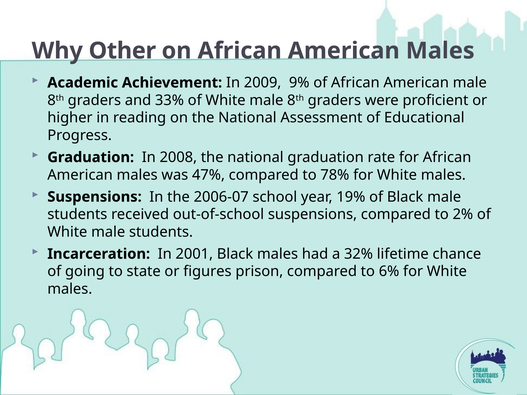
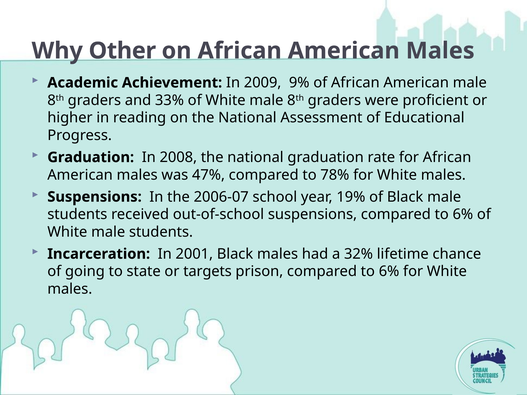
suspensions compared to 2%: 2% -> 6% (463, 215)
figures: figures -> targets (207, 272)
